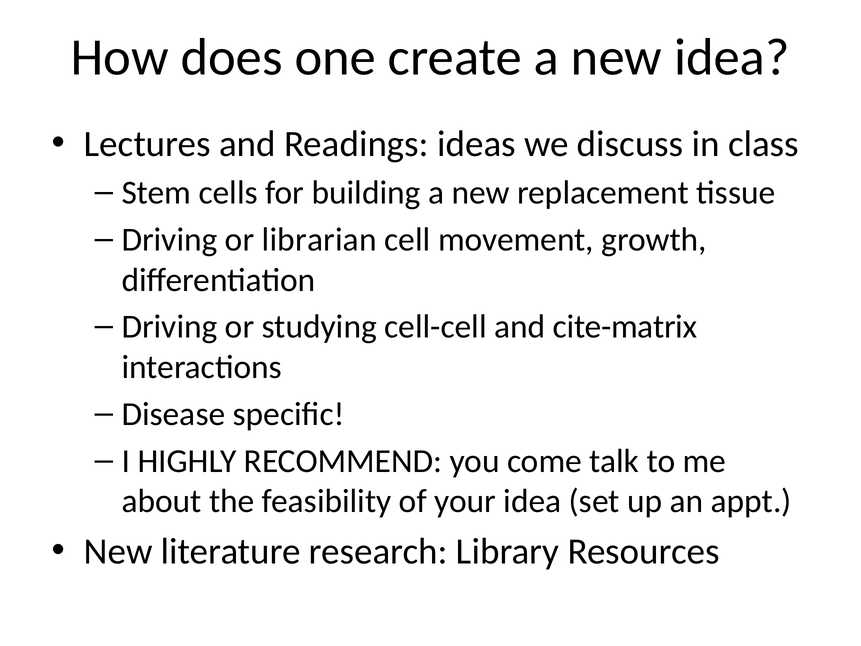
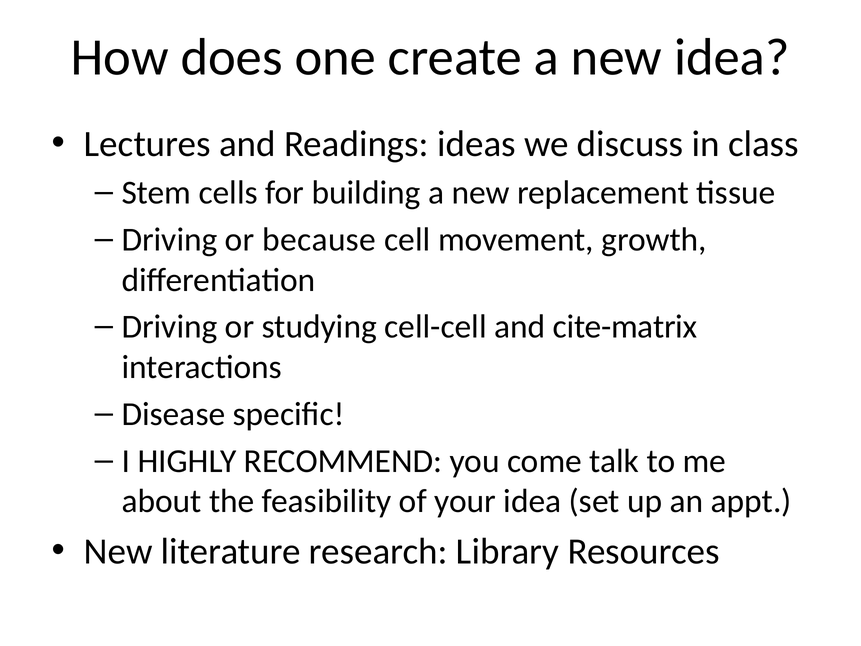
librarian: librarian -> because (319, 240)
